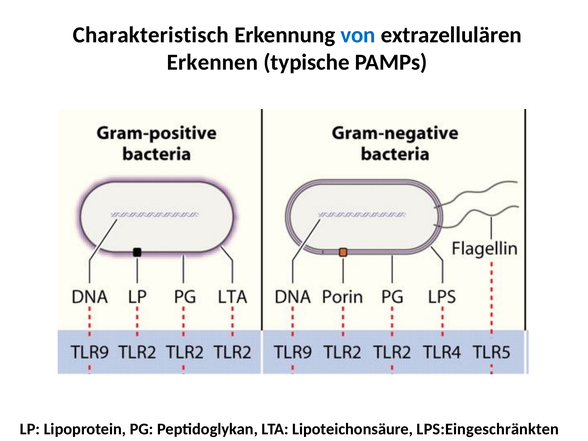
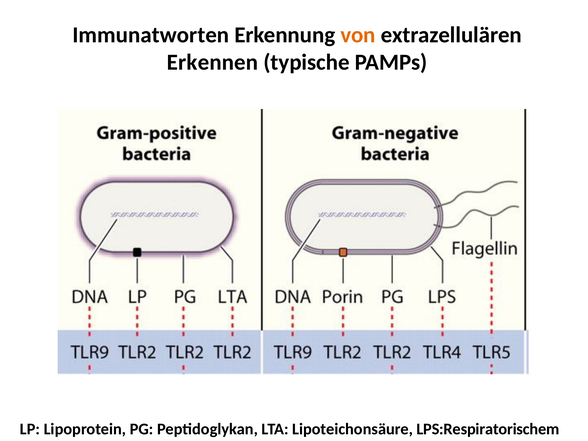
Charakteristisch: Charakteristisch -> Immunatworten (151, 35)
von colour: blue -> orange (358, 35)
LPS:Eingeschränkten: LPS:Eingeschränkten -> LPS:Respiratorischem (488, 429)
